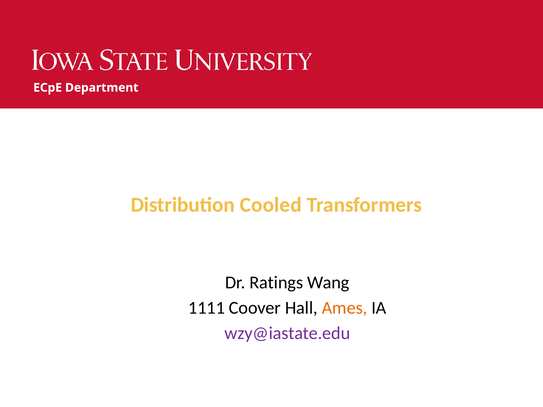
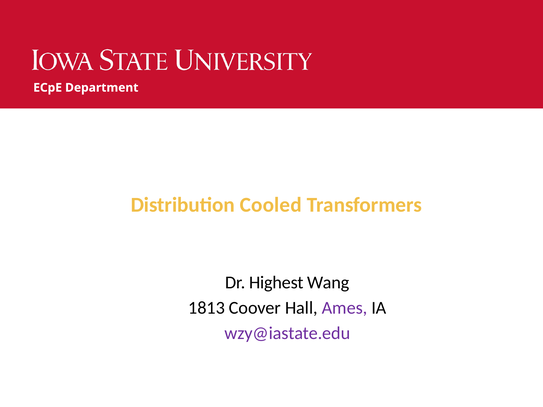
Ratings: Ratings -> Highest (276, 283)
1111: 1111 -> 1813 (207, 308)
Ames colour: orange -> purple (345, 308)
